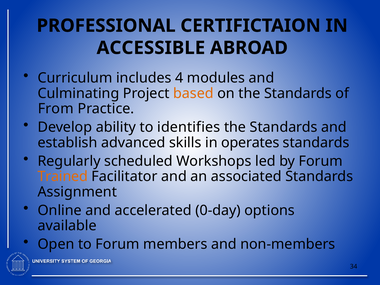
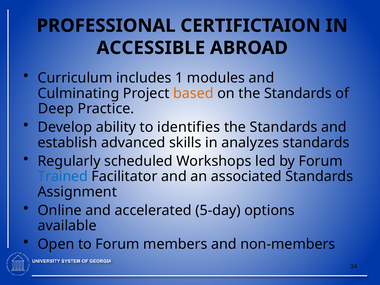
4: 4 -> 1 (179, 78)
From: From -> Deep (56, 109)
operates: operates -> analyzes (250, 143)
Trained colour: orange -> blue (63, 176)
0-day: 0-day -> 5-day (218, 210)
